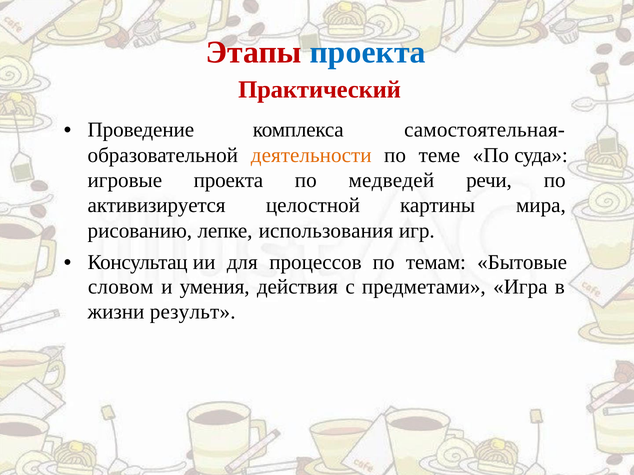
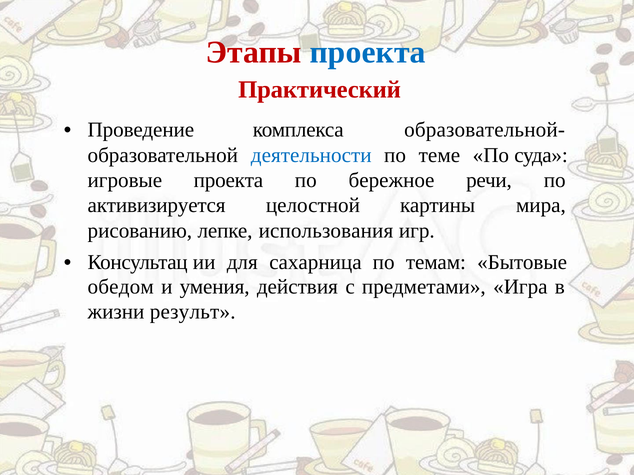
самостоятельная-: самостоятельная- -> образовательной- (485, 130)
деятельности colour: orange -> blue (311, 155)
медведей: медведей -> бережное (391, 181)
процессов: процессов -> сахарница (315, 262)
словом: словом -> обедом (121, 287)
